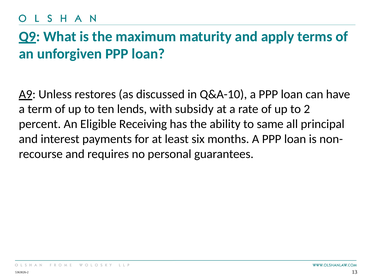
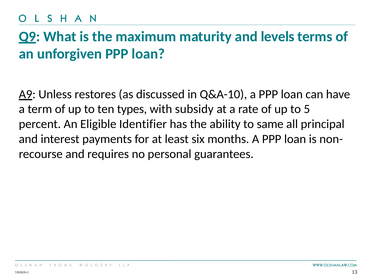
apply: apply -> levels (278, 37)
lends: lends -> types (132, 109)
2: 2 -> 5 (307, 109)
Receiving: Receiving -> Identifier (143, 124)
